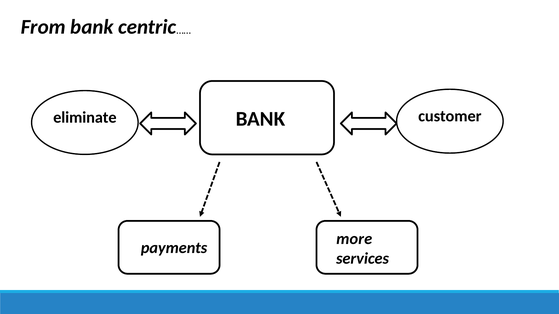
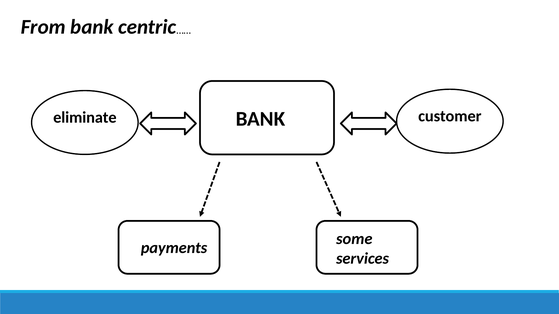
more: more -> some (354, 239)
